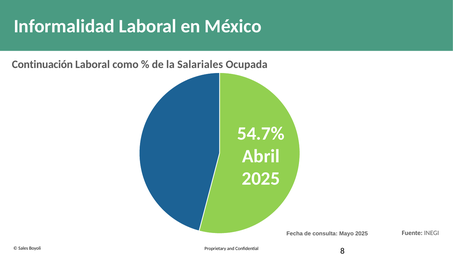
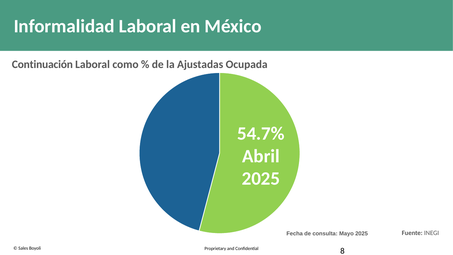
Salariales: Salariales -> Ajustadas (200, 65)
